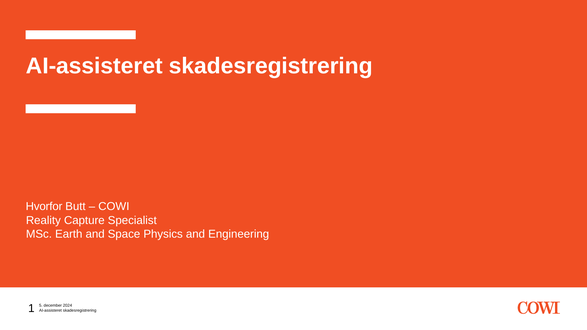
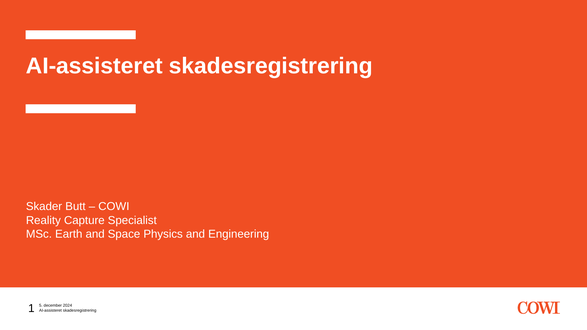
Hvorfor: Hvorfor -> Skader (44, 207)
